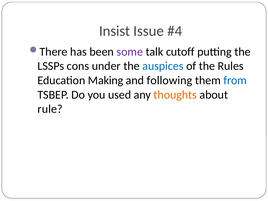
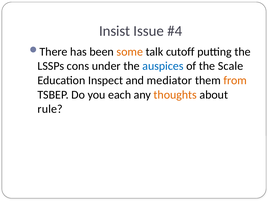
some colour: purple -> orange (130, 52)
Rules: Rules -> Scale (231, 66)
Making: Making -> Inspect (106, 80)
following: following -> mediator (169, 80)
from colour: blue -> orange (235, 80)
used: used -> each (120, 95)
